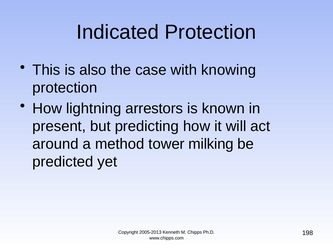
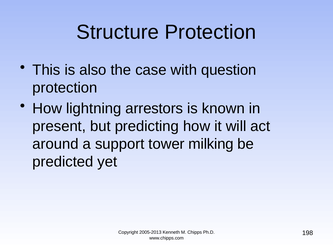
Indicated: Indicated -> Structure (118, 32)
knowing: knowing -> question (229, 70)
method: method -> support (120, 144)
